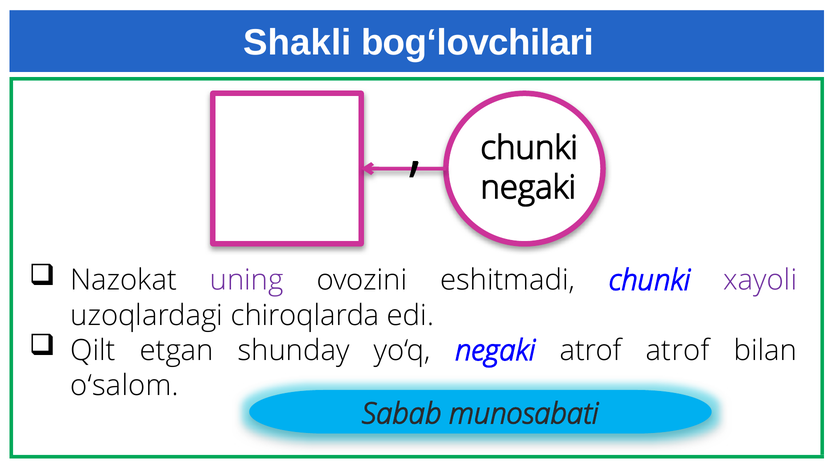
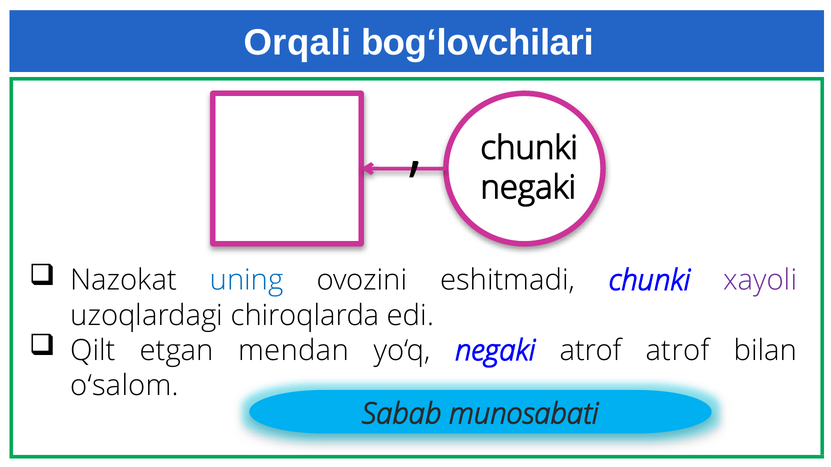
Shakli: Shakli -> Orqali (297, 43)
uning colour: purple -> blue (247, 281)
shunday: shunday -> mendan (293, 351)
